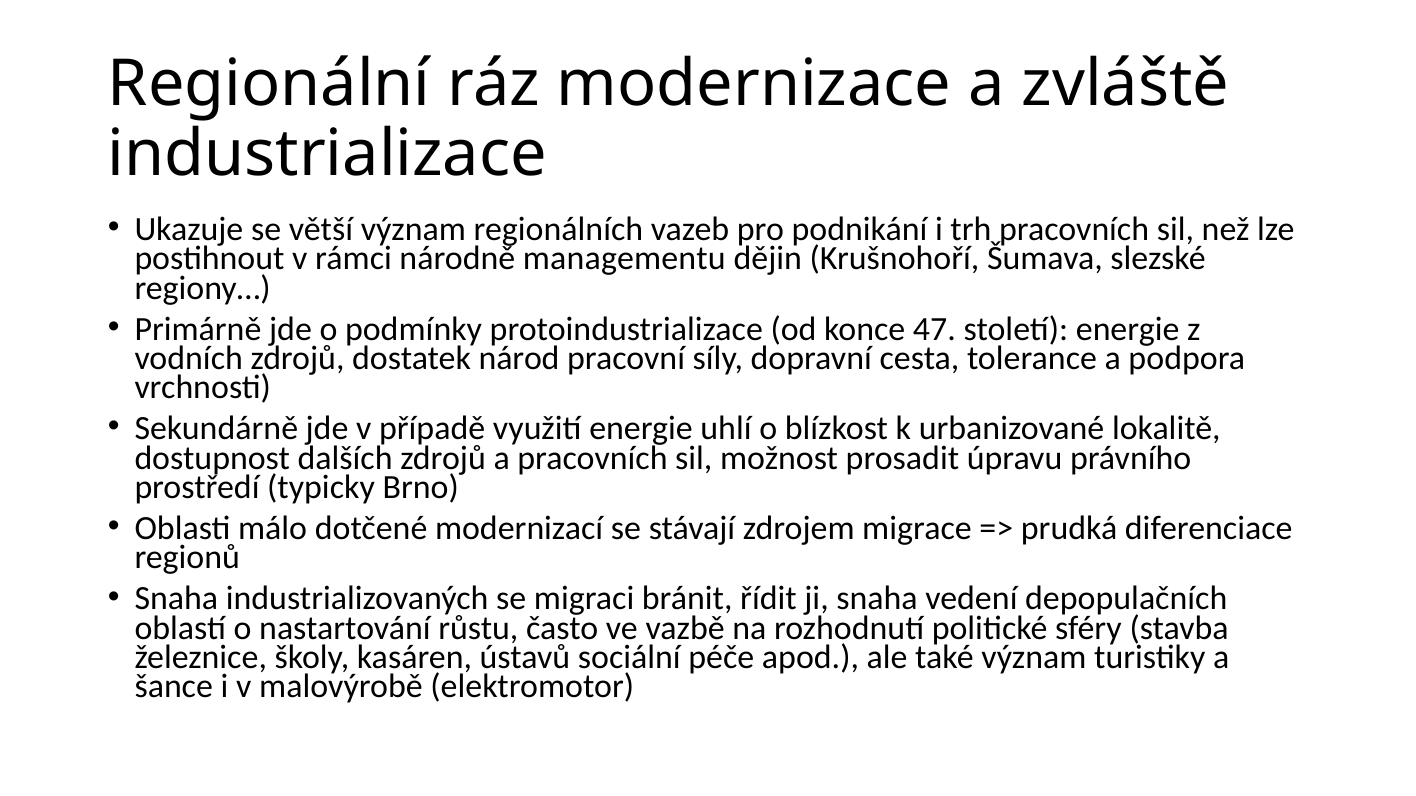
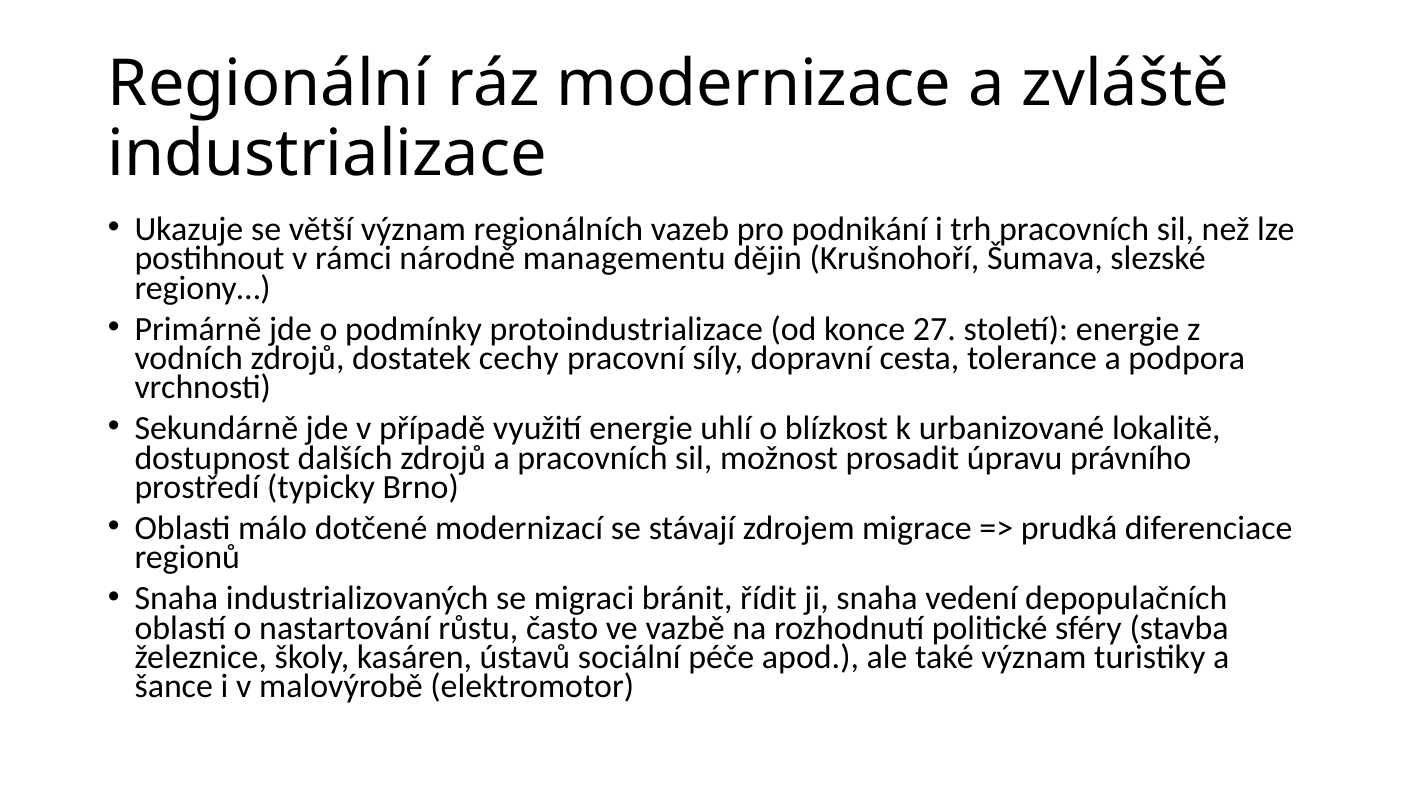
47: 47 -> 27 (934, 329)
národ: národ -> cechy (519, 359)
